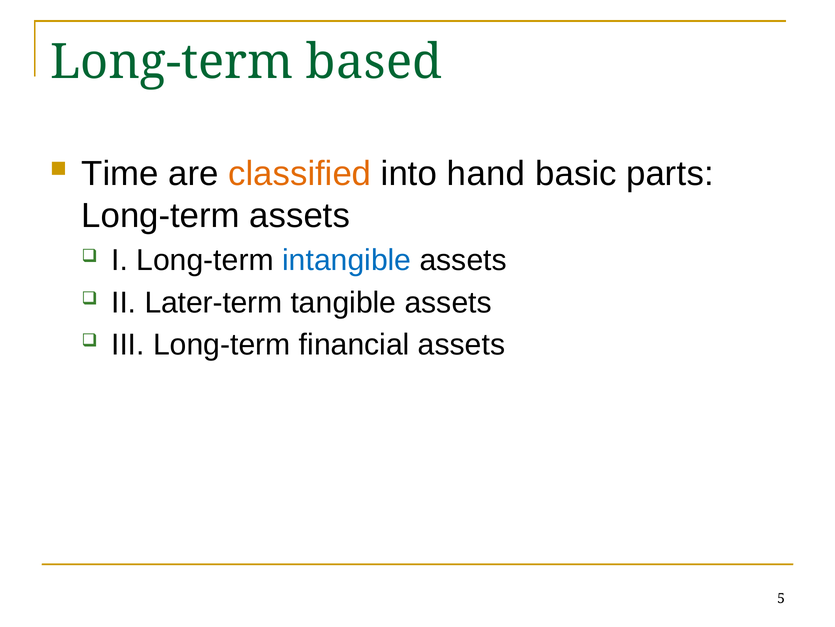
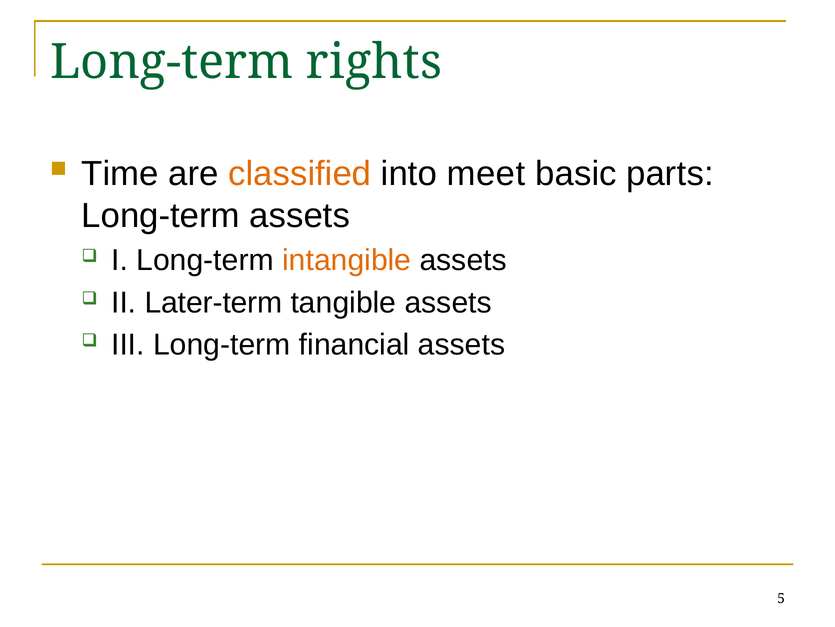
based: based -> rights (374, 62)
hand: hand -> meet (486, 174)
intangible colour: blue -> orange (347, 260)
